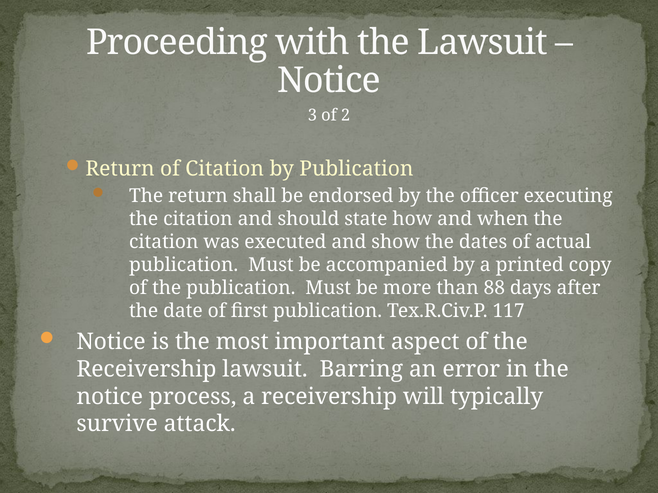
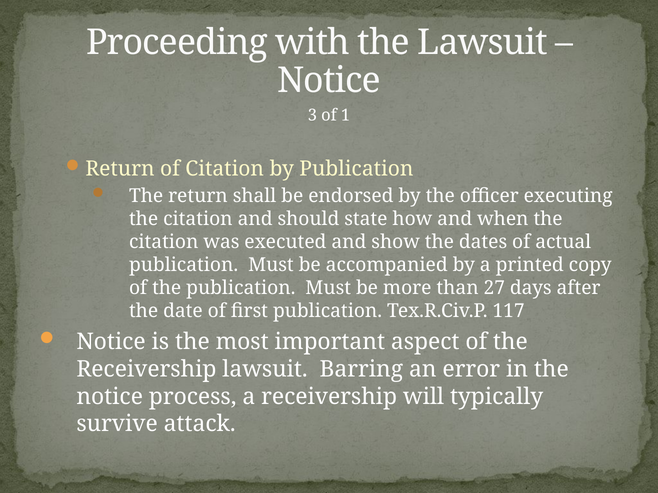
2: 2 -> 1 (346, 115)
88: 88 -> 27 (494, 288)
